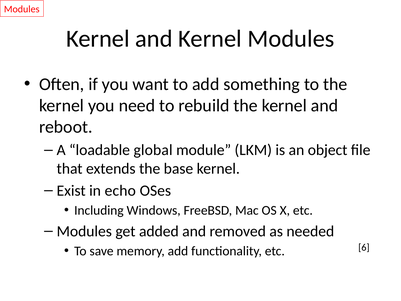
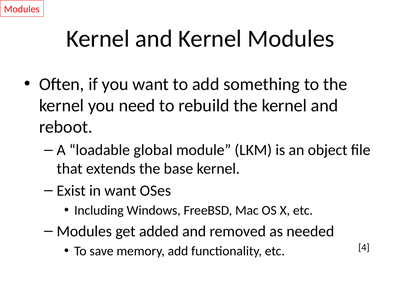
in echo: echo -> want (120, 191)
6: 6 -> 4 (364, 247)
